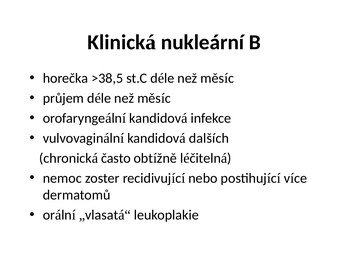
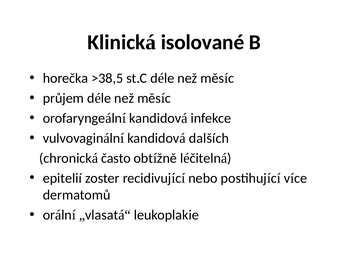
nukleární: nukleární -> isolované (203, 42)
nemoc: nemoc -> epitelií (62, 178)
